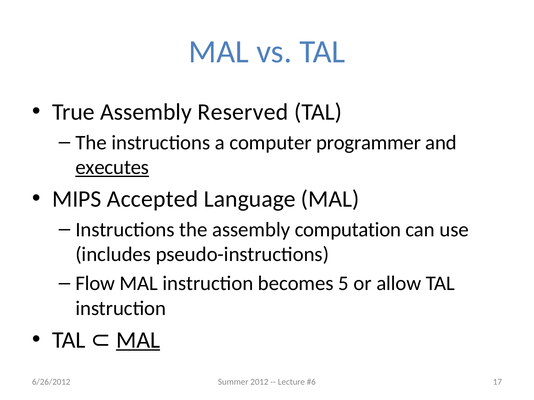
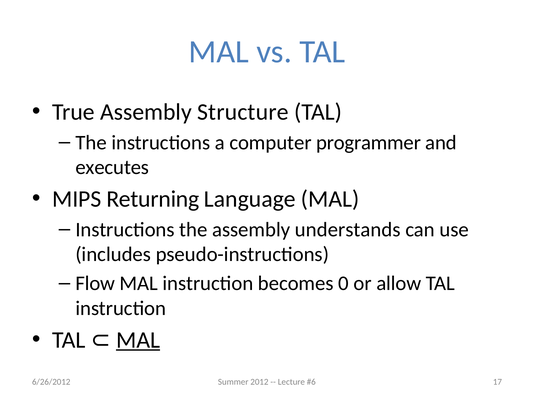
Reserved: Reserved -> Structure (243, 112)
executes underline: present -> none (112, 168)
Accepted: Accepted -> Returning (153, 199)
computation: computation -> understands (348, 230)
5: 5 -> 0 (344, 284)
